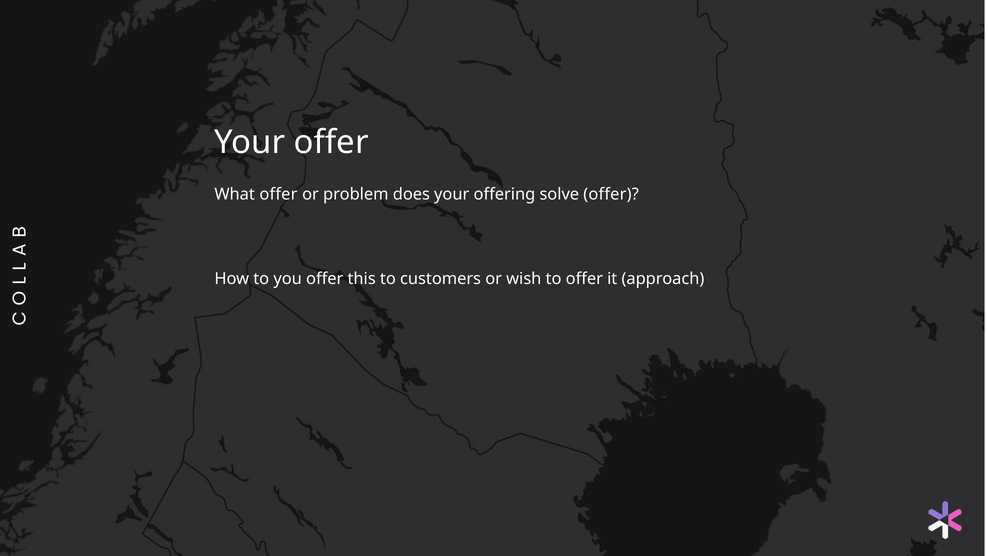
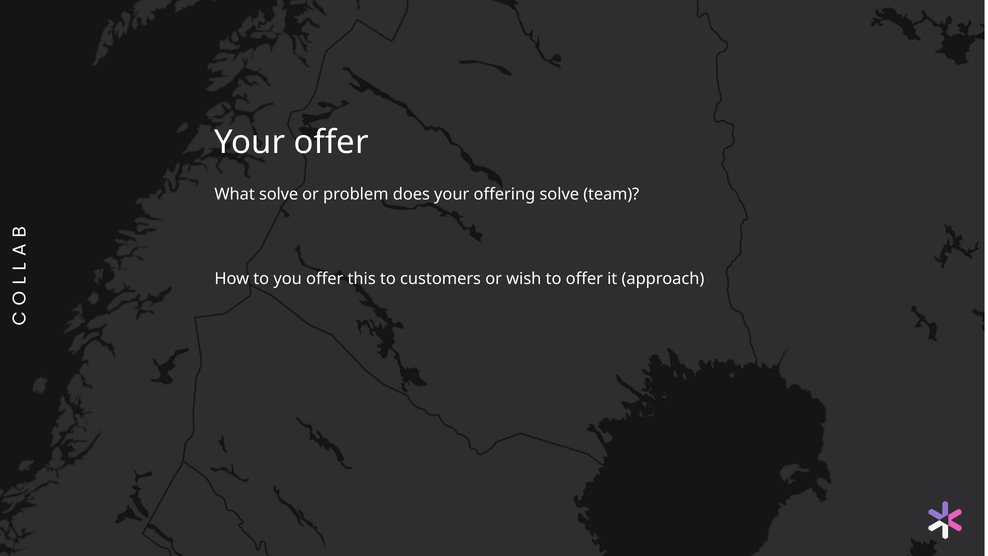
What offer: offer -> solve (279, 194)
solve offer: offer -> team (611, 194)
